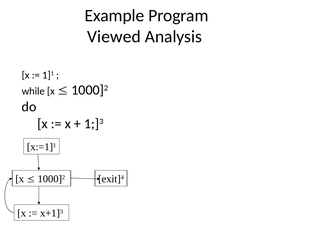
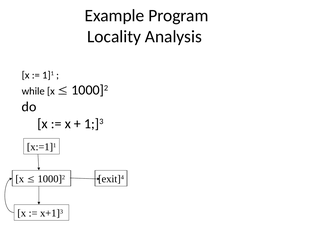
Viewed: Viewed -> Locality (114, 36)
